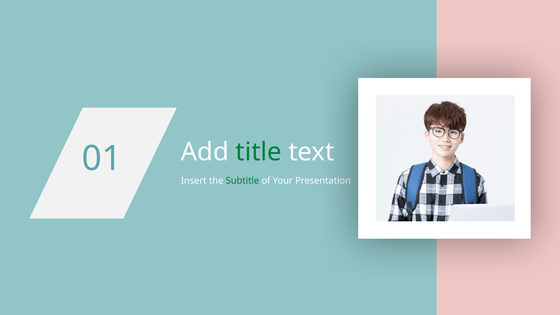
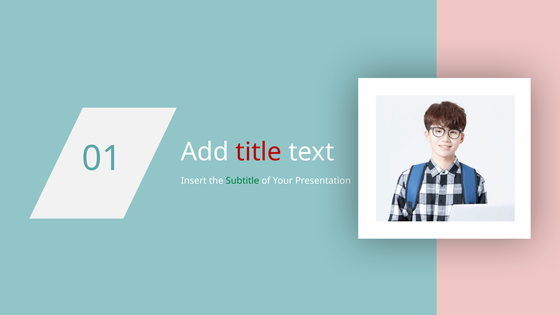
title colour: green -> red (259, 152)
